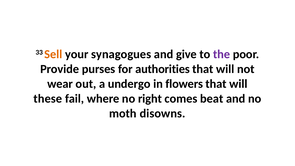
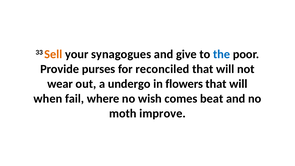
the colour: purple -> blue (222, 54)
authorities: authorities -> reconciled (162, 69)
these: these -> when (48, 99)
right: right -> wish (150, 99)
disowns: disowns -> improve (163, 113)
